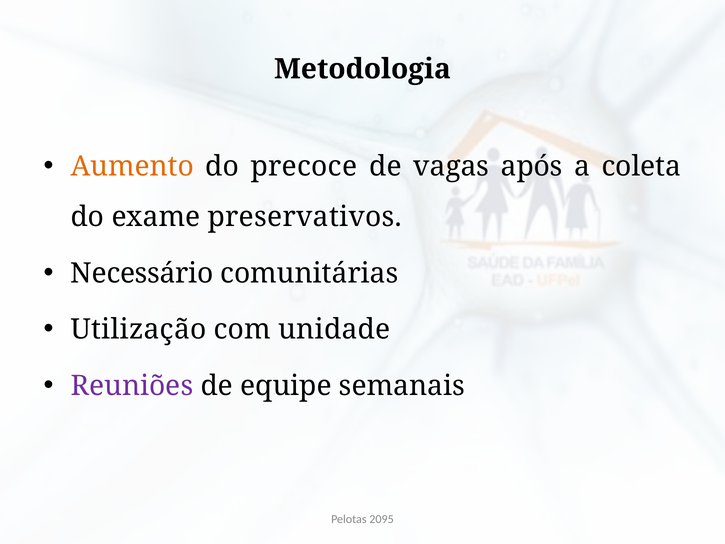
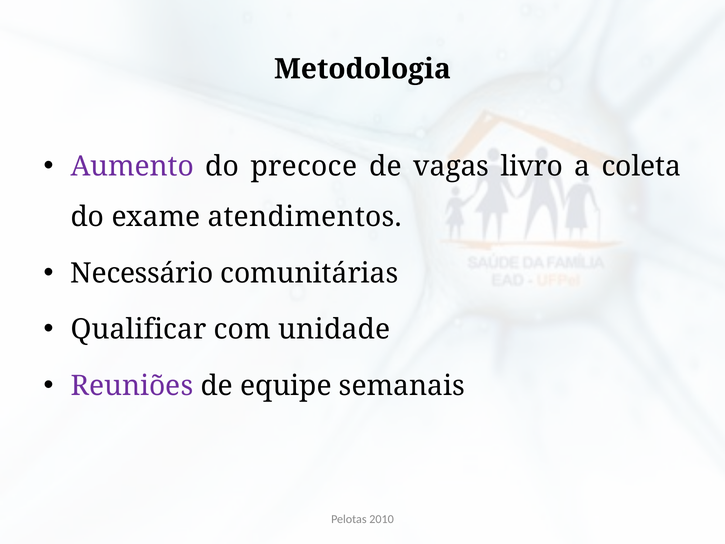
Aumento colour: orange -> purple (132, 166)
após: após -> livro (532, 166)
preservativos: preservativos -> atendimentos (305, 217)
Utilização: Utilização -> Qualificar (139, 329)
2095: 2095 -> 2010 (382, 519)
